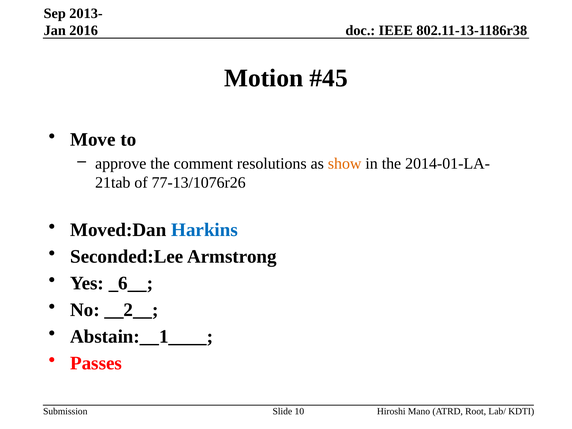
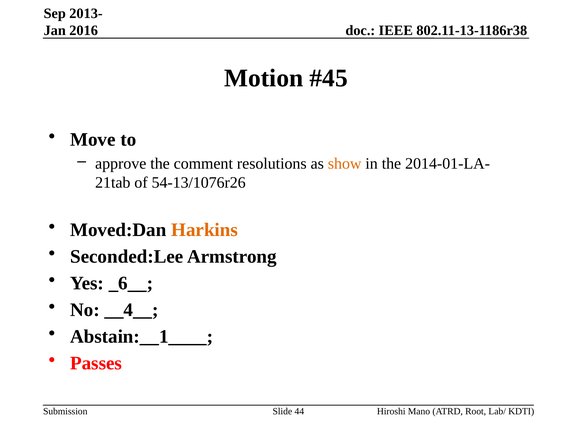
77-13/1076r26: 77-13/1076r26 -> 54-13/1076r26 (199, 183)
Harkins colour: blue -> orange (205, 230)
__2__: __2__ -> __4__ (132, 310)
10: 10 -> 44 (299, 411)
